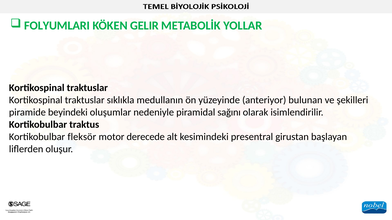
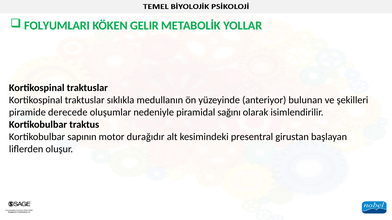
beyindeki: beyindeki -> derecede (68, 113)
fleksör: fleksör -> sapının (82, 137)
derecede: derecede -> durağıdır (146, 137)
